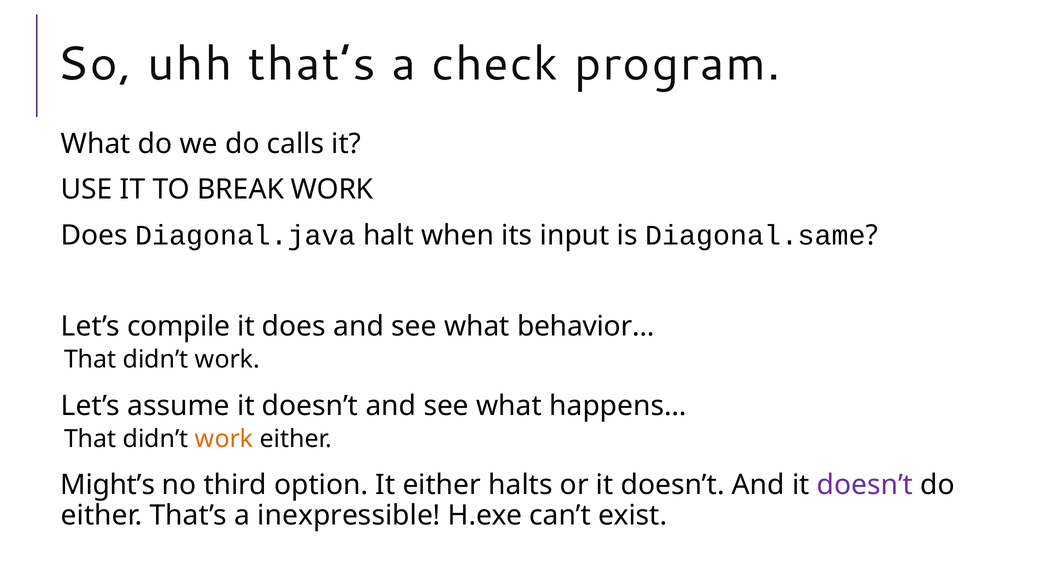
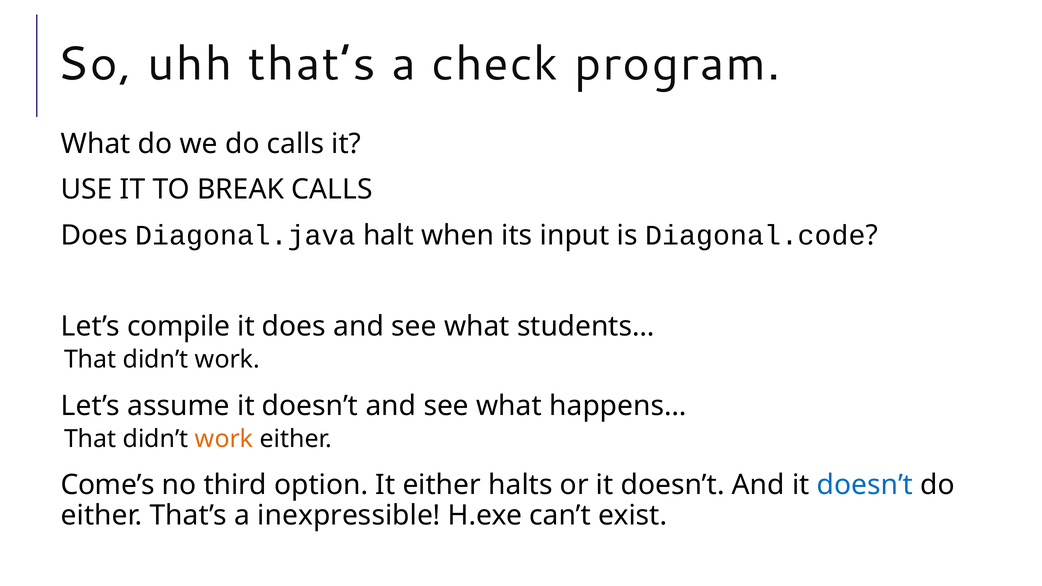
BREAK WORK: WORK -> CALLS (332, 190)
Diagonal.same: Diagonal.same -> Diagonal.code (756, 235)
behavior…: behavior… -> students… (586, 327)
Might’s: Might’s -> Come’s (108, 485)
doesn’t colour: purple -> blue (865, 485)
